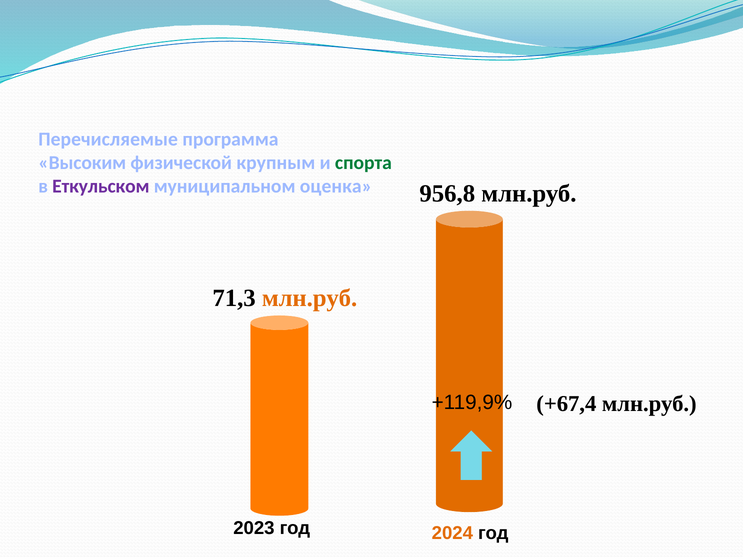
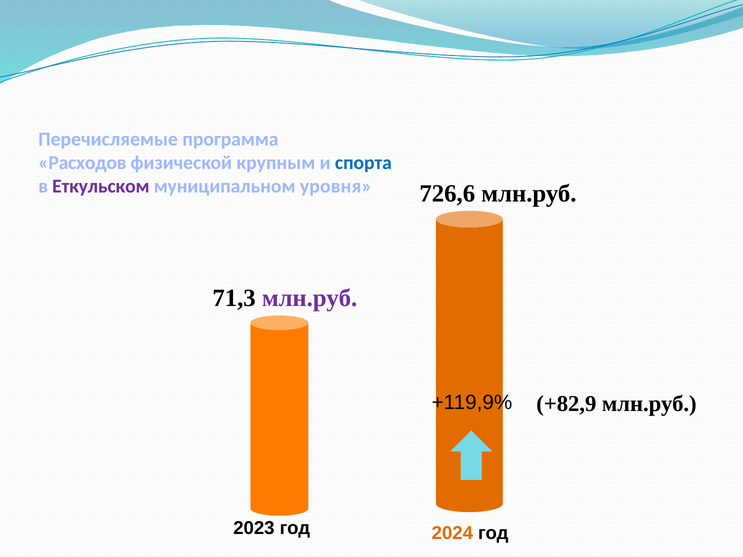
Высоким: Высоким -> Расходов (82, 163)
спорта colour: green -> blue (363, 163)
оценка: оценка -> уровня (336, 186)
956,8: 956,8 -> 726,6 (447, 194)
млн.руб colour: orange -> purple (310, 298)
+67,4: +67,4 -> +82,9 (566, 404)
